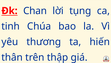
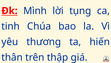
Chan: Chan -> Mình (35, 11)
